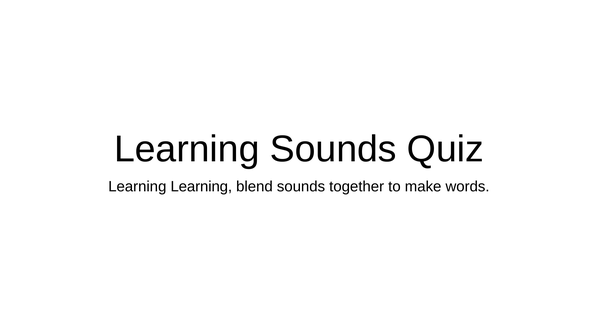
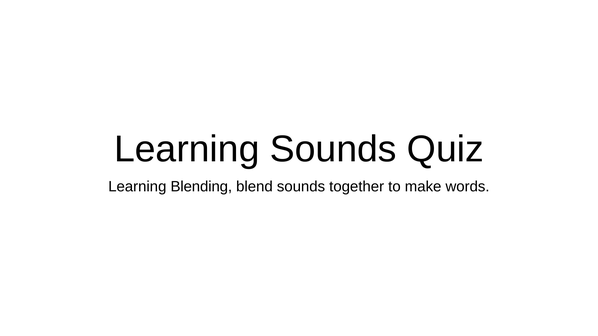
Learning Learning: Learning -> Blending (201, 187)
